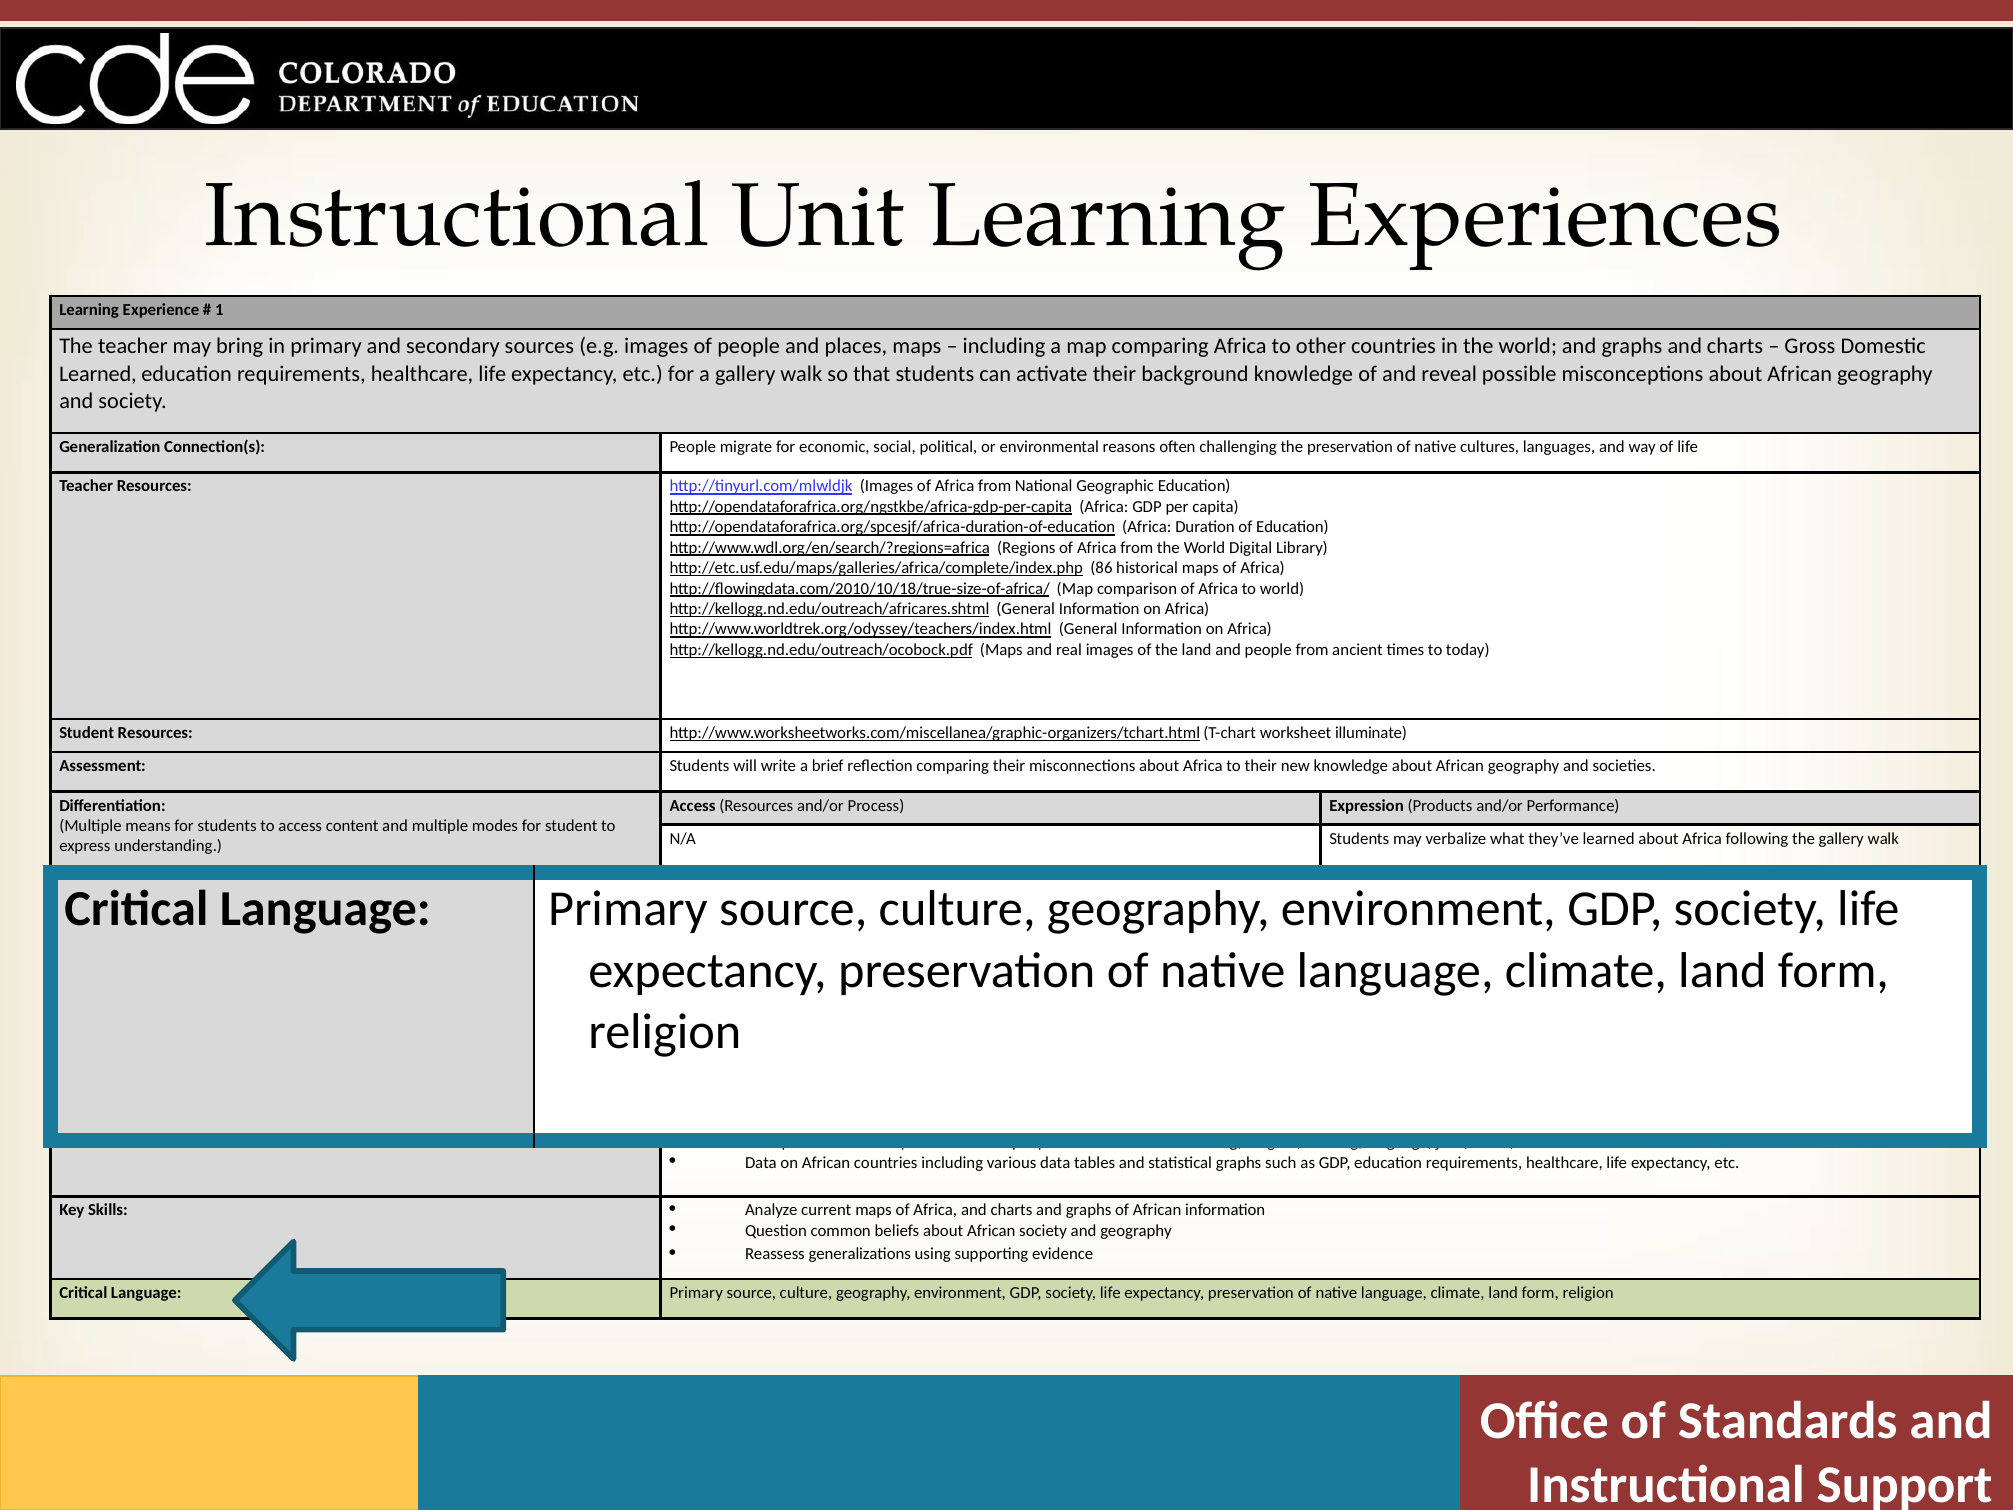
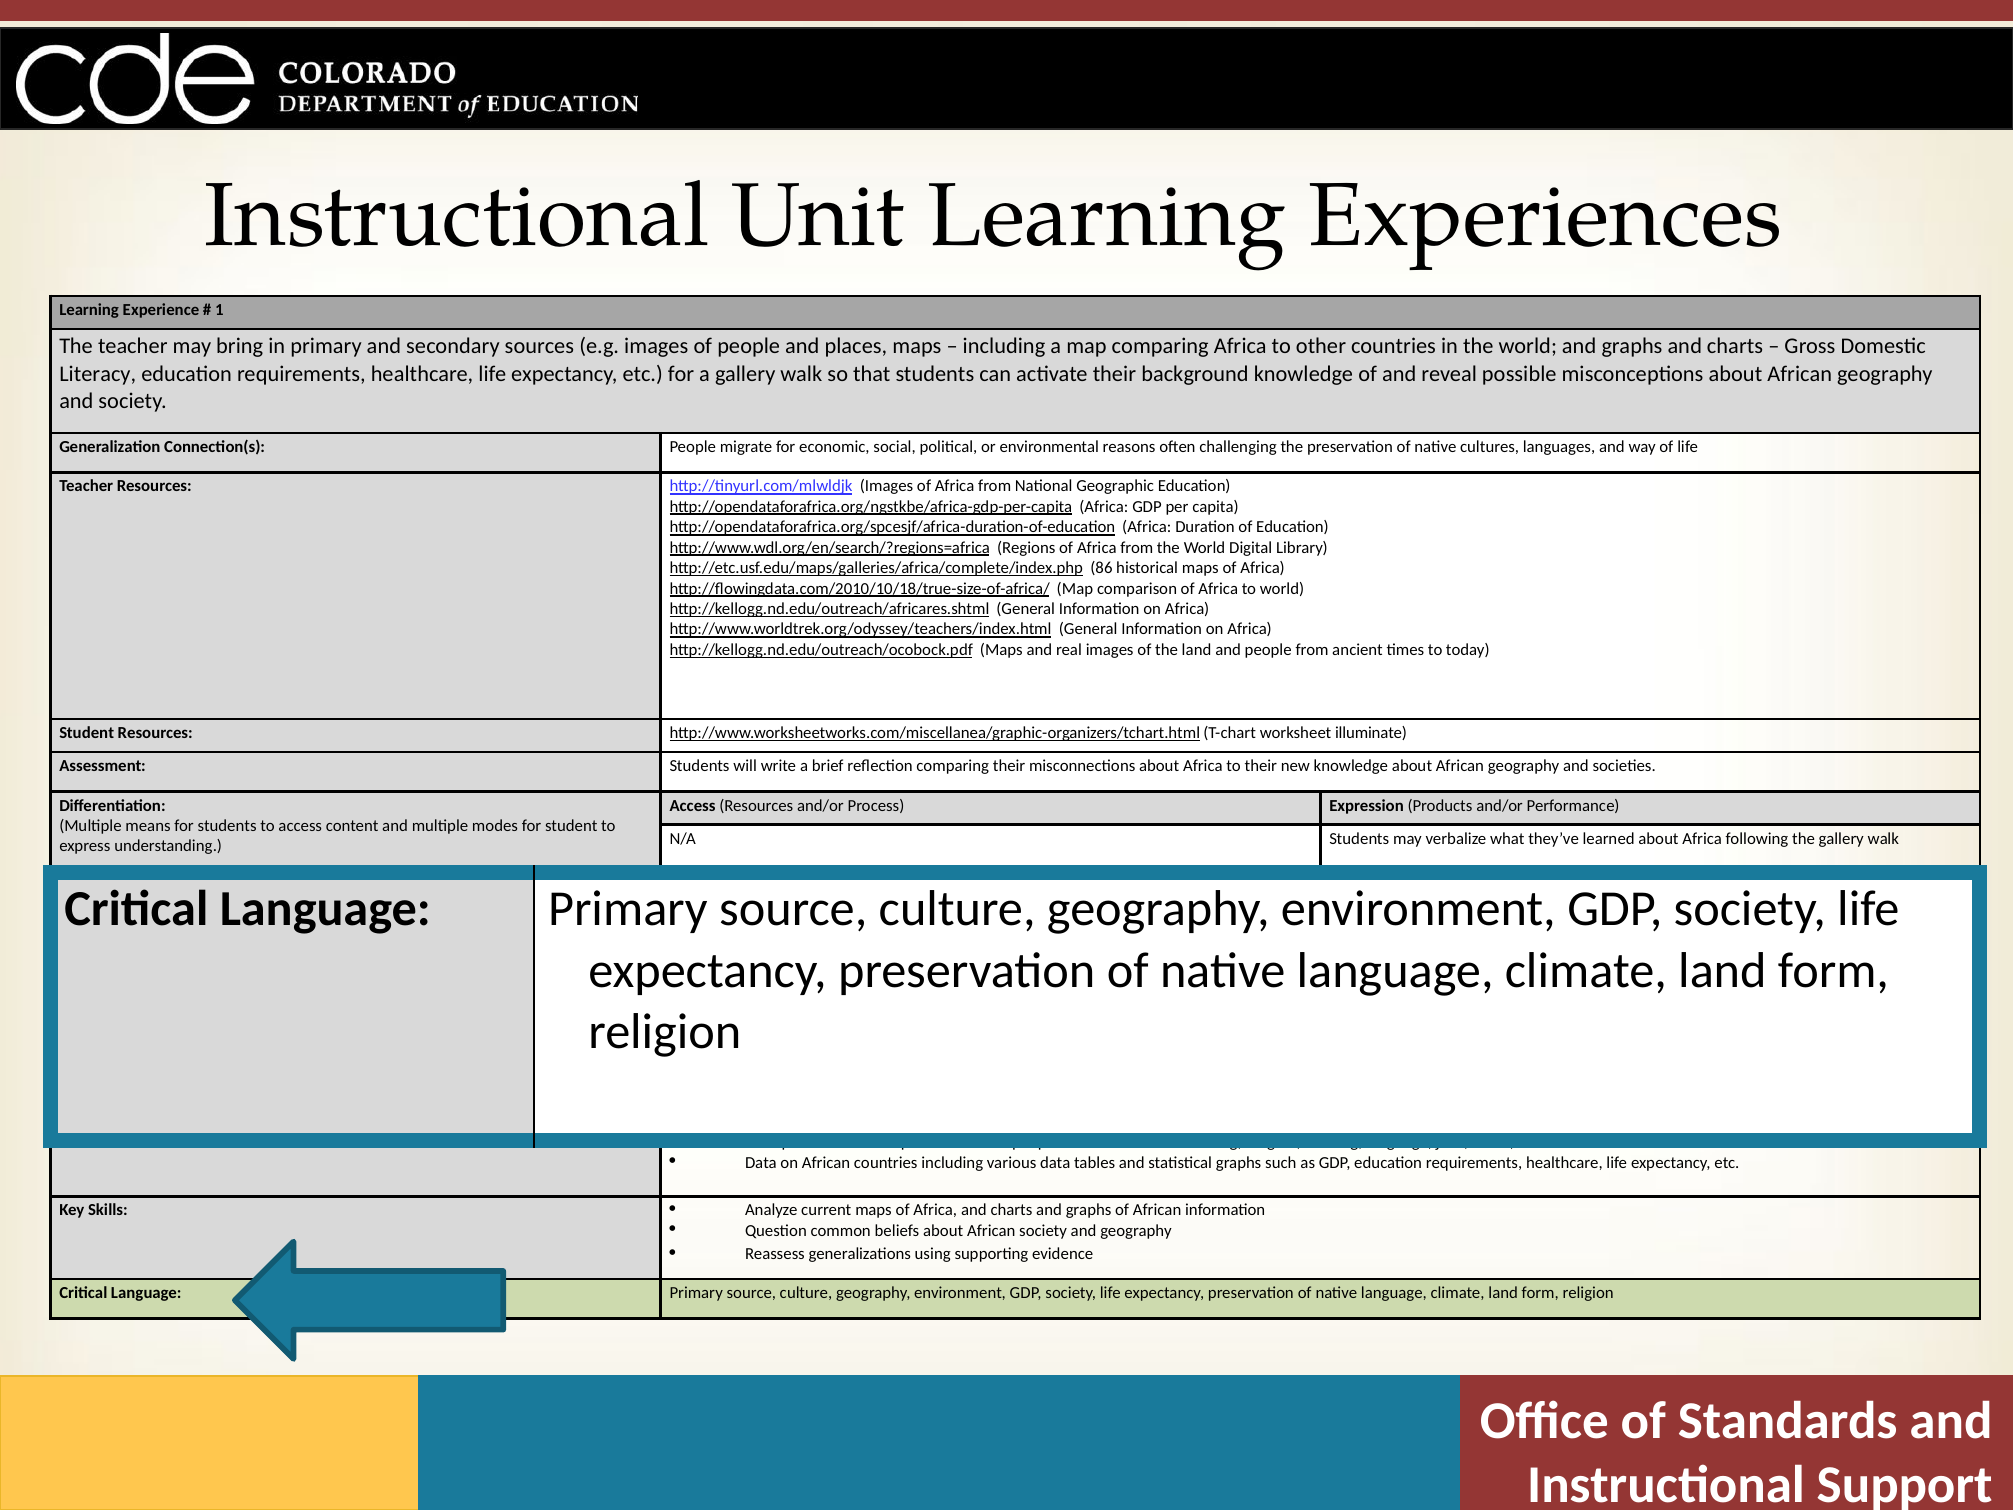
Learned: Learned -> Literacy (98, 374)
